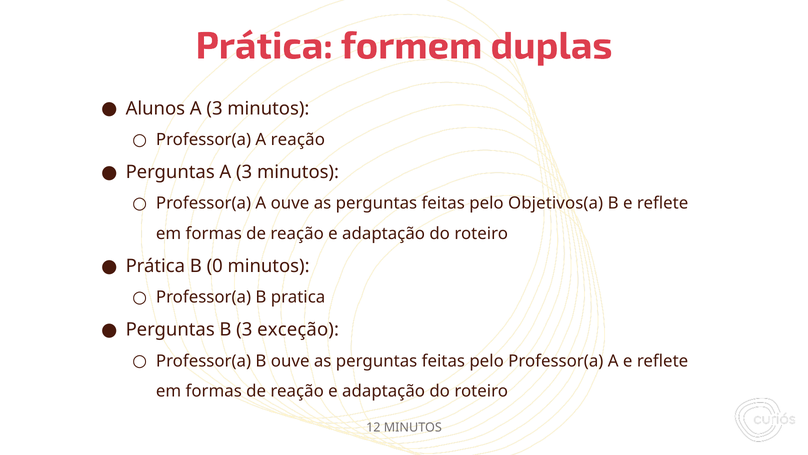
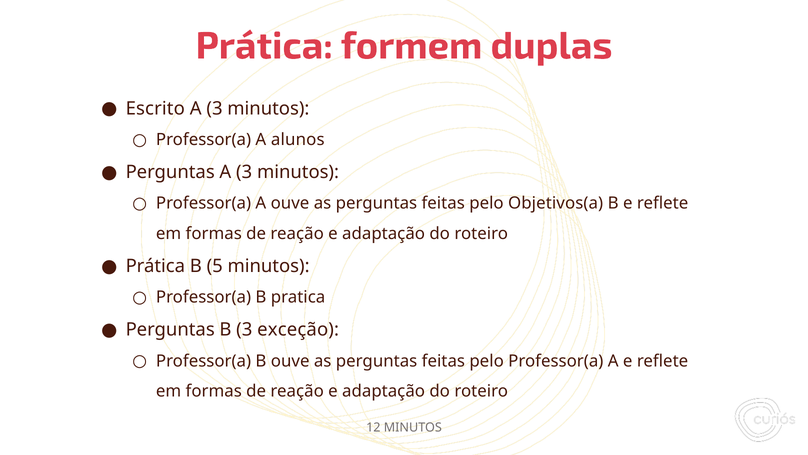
Alunos: Alunos -> Escrito (155, 108)
A reação: reação -> alunos (298, 140)
0: 0 -> 5 (215, 266)
